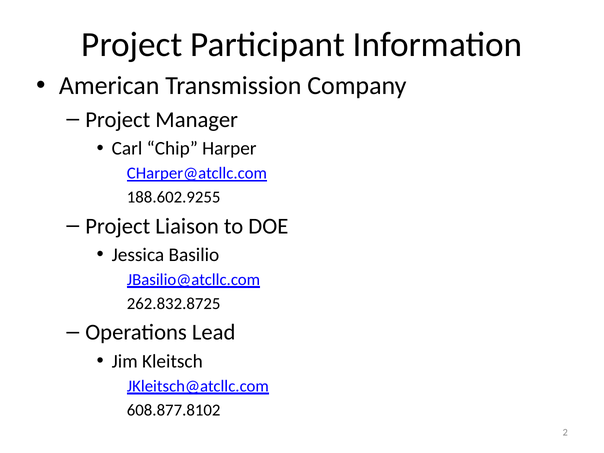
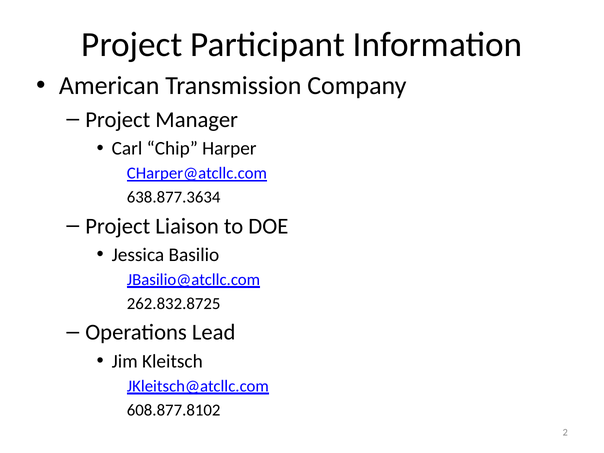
188.602.9255: 188.602.9255 -> 638.877.3634 (174, 197)
